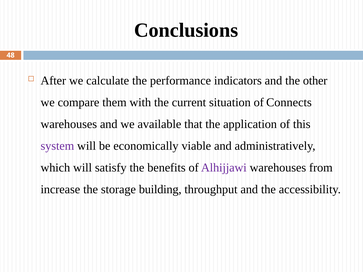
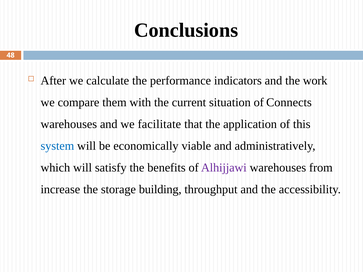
other: other -> work (315, 81)
available: available -> facilitate (159, 124)
system colour: purple -> blue (57, 146)
